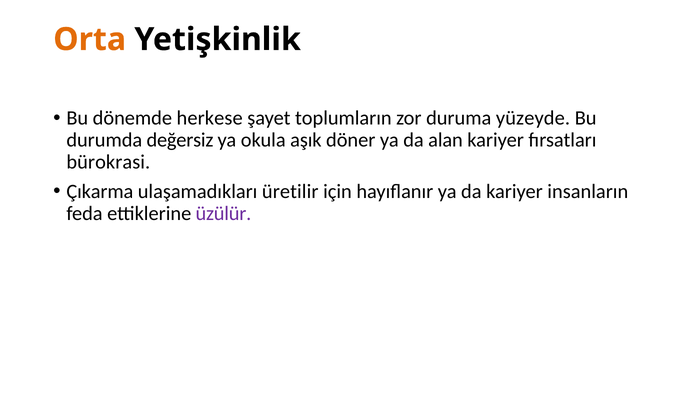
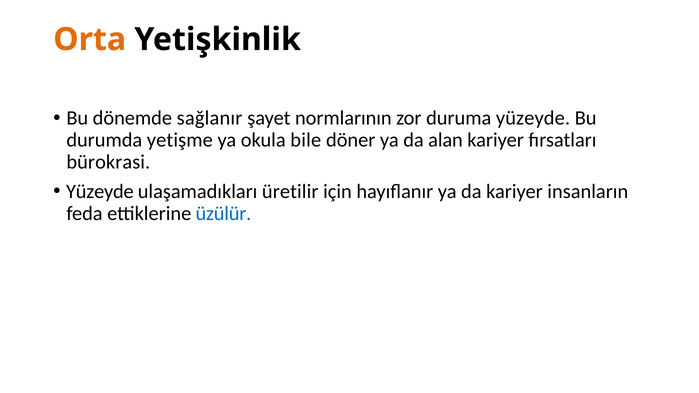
herkese: herkese -> sağlanır (210, 118)
toplumların: toplumların -> normlarının (343, 118)
değersiz: değersiz -> yetişme (180, 140)
aşık: aşık -> bile (306, 140)
Çıkarma: Çıkarma -> Yüzeyde (100, 192)
üzülür colour: purple -> blue (223, 214)
